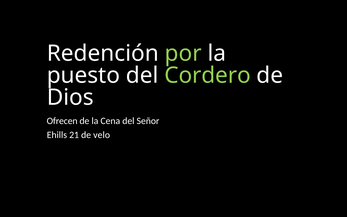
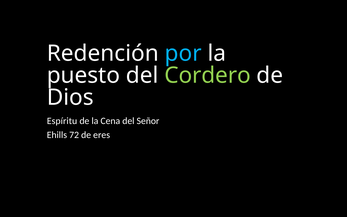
por colour: light green -> light blue (183, 53)
Ofrecen: Ofrecen -> Espíritu (62, 121)
21: 21 -> 72 (74, 135)
velo: velo -> eres (102, 135)
